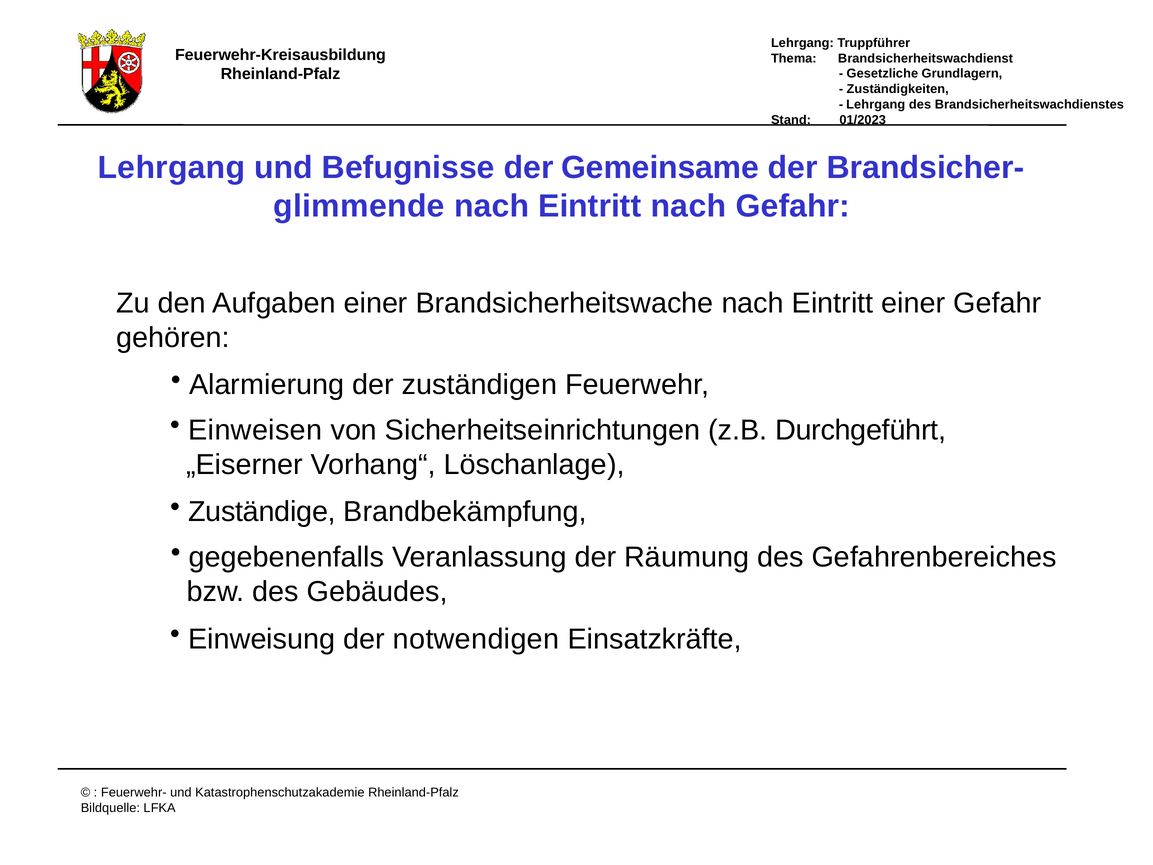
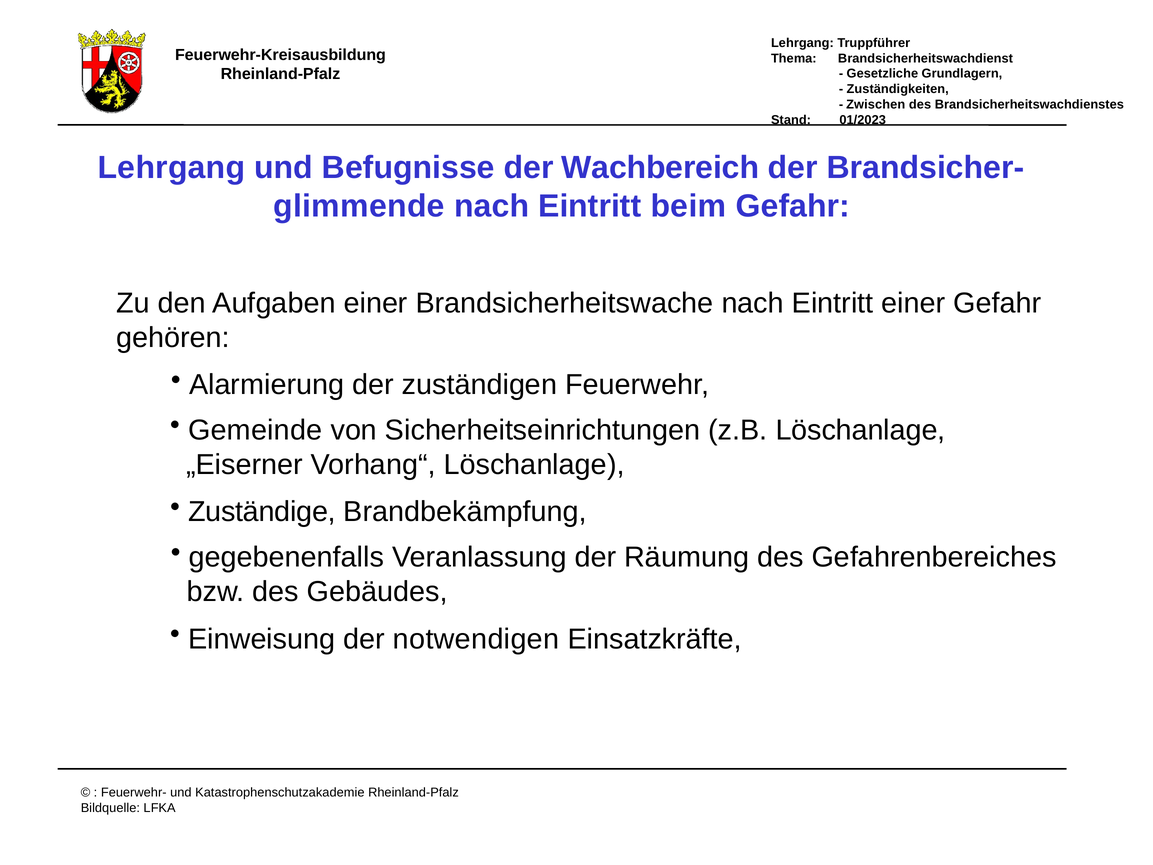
Lehrgang: Lehrgang -> Zwischen (876, 104)
Gemeinsame: Gemeinsame -> Wachbereich (660, 168)
Eintritt nach: nach -> beim (688, 206)
Einweisen: Einweisen -> Gemeinde (255, 430)
z.B Durchgeführt: Durchgeführt -> Löschanlage (860, 430)
